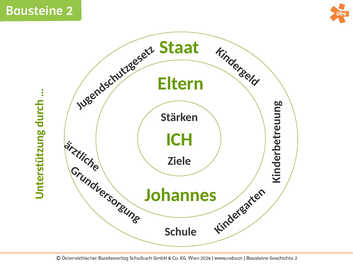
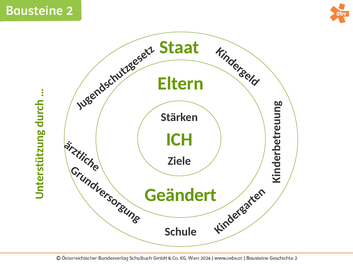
Johannes: Johannes -> Geändert (181, 195)
